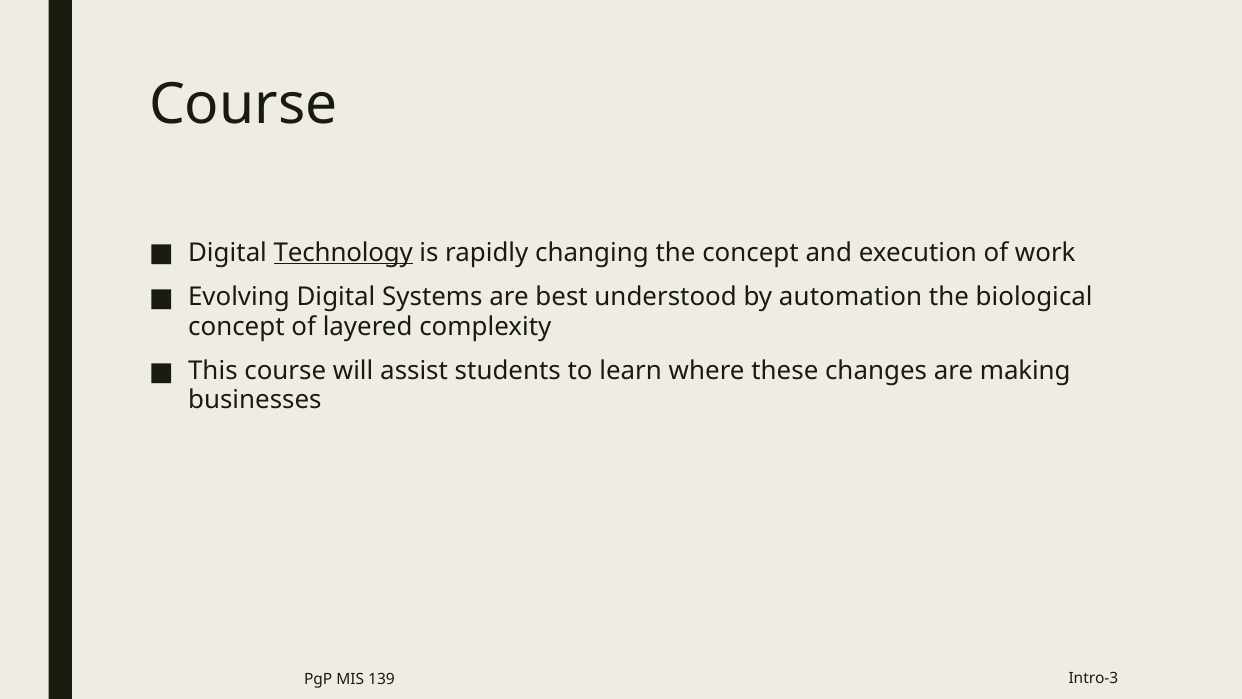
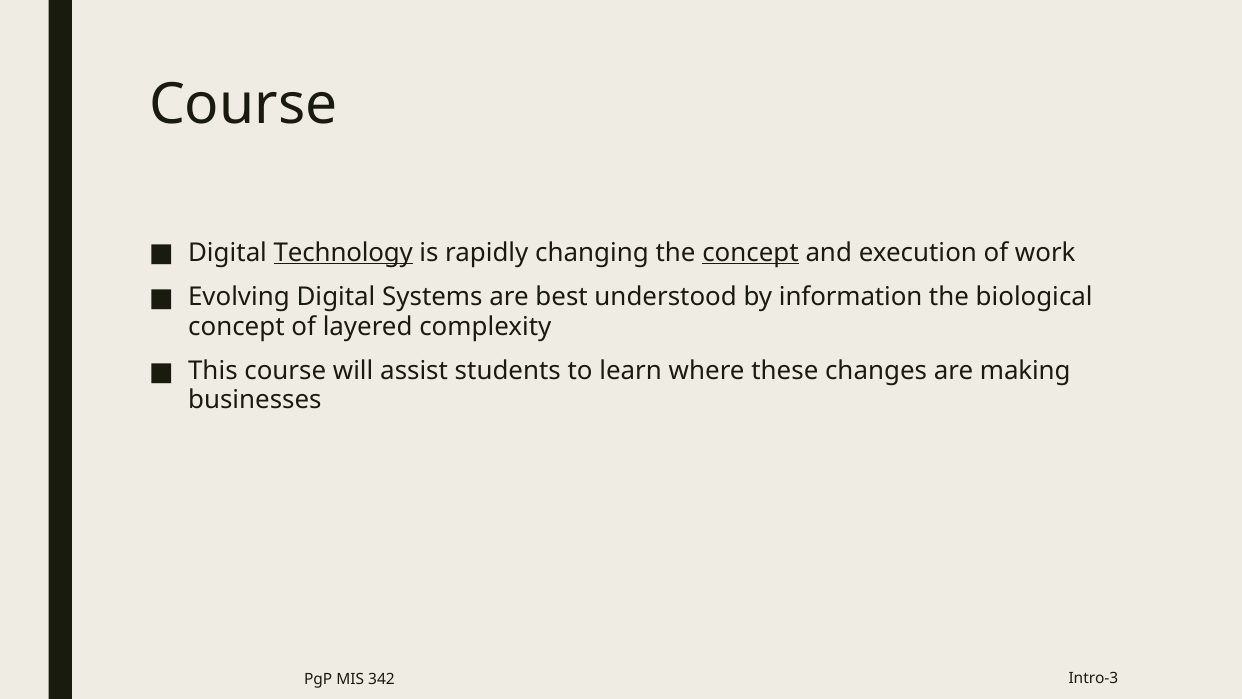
concept underline: none -> present (751, 252)
automation: automation -> information (851, 297)
139: 139 -> 342 (382, 679)
